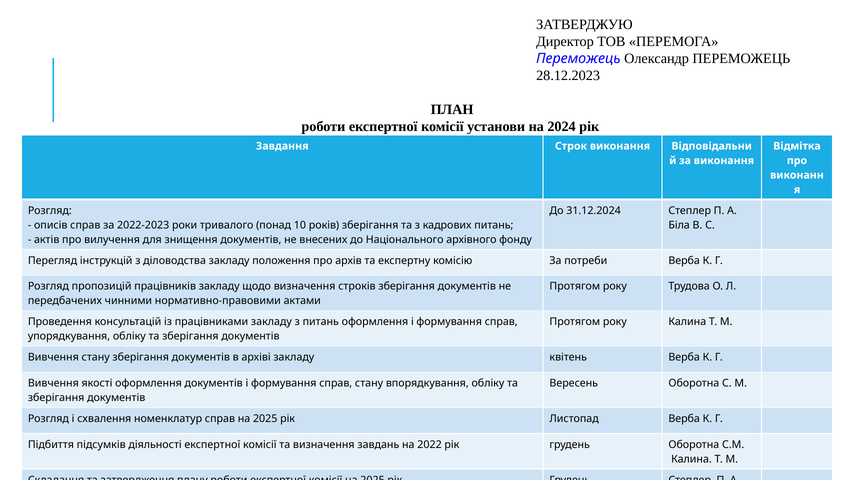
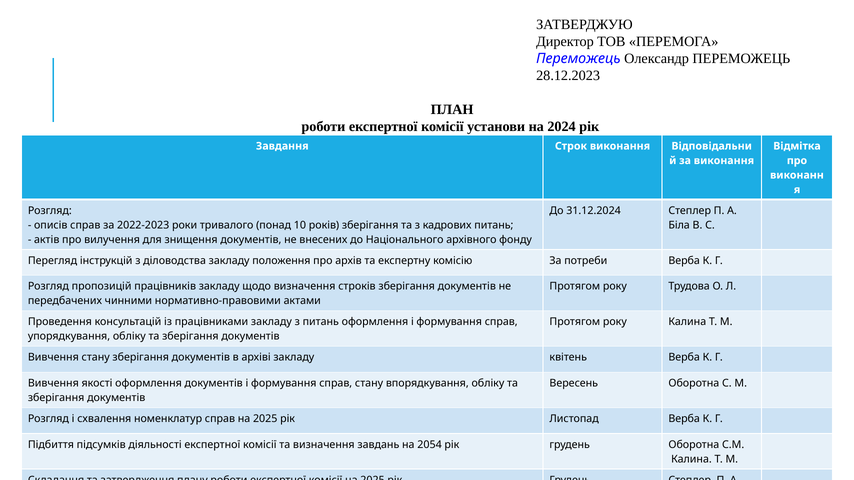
2022: 2022 -> 2054 (430, 445)
